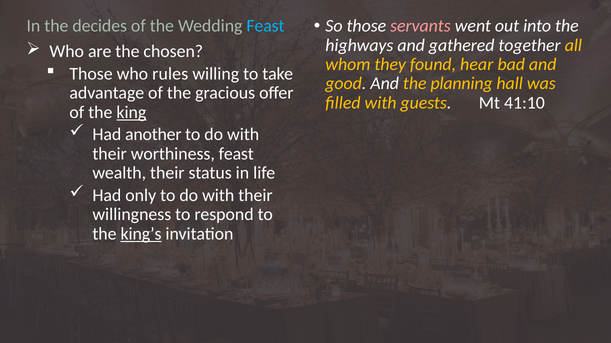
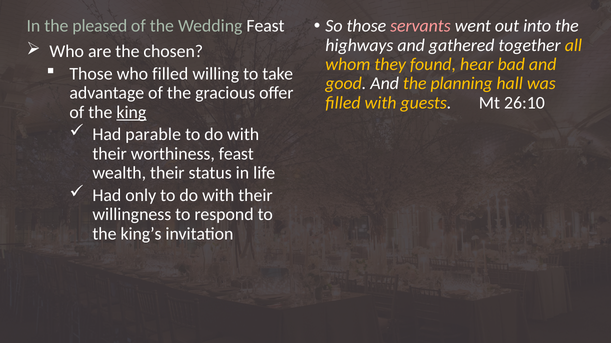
decides: decides -> pleased (100, 26)
Feast colour: light blue -> white (266, 26)
who rules: rules -> filled (170, 74)
41:10: 41:10 -> 26:10 (524, 103)
another: another -> parable (153, 135)
king’s underline: present -> none (141, 234)
